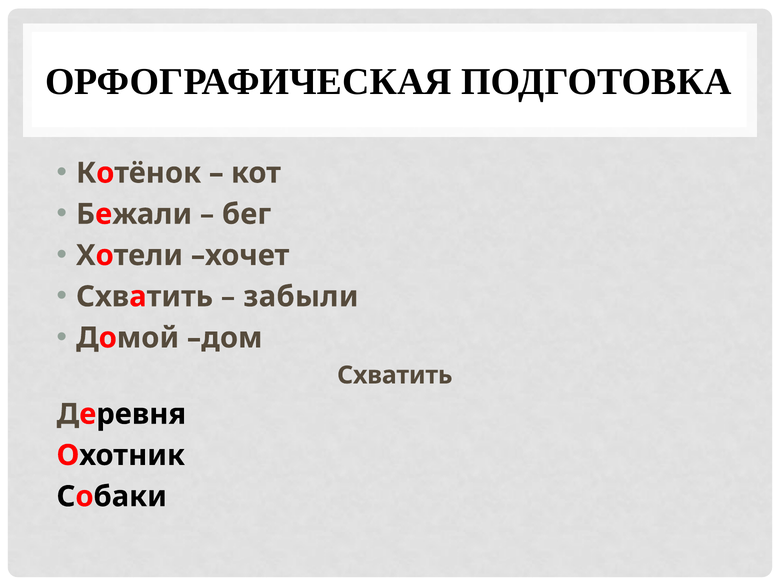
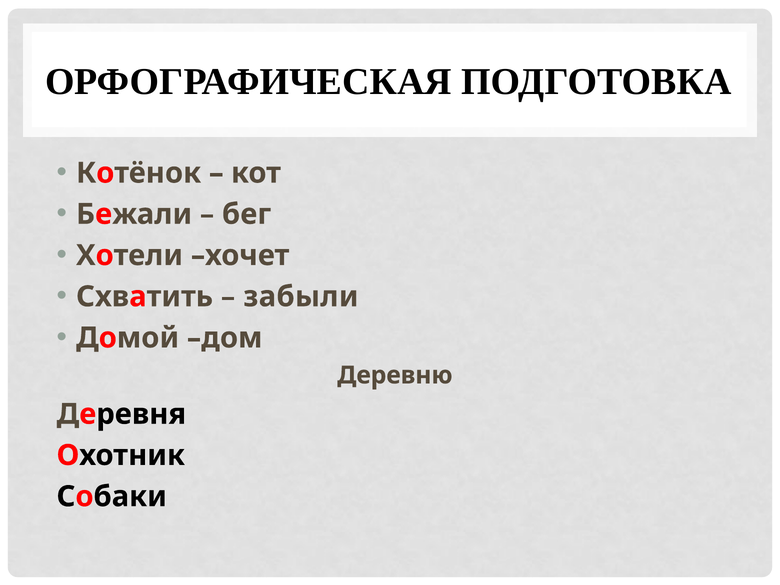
Схватить: Схватить -> Деревню (395, 375)
